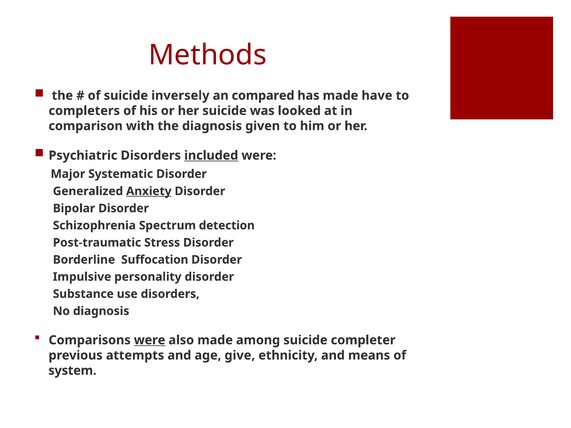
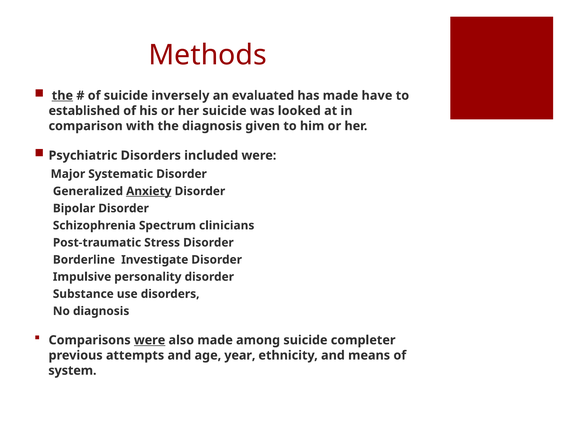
the underline: none -> present (62, 96)
compared: compared -> evaluated (263, 96)
completers: completers -> established (84, 111)
included underline: present -> none (211, 156)
detection: detection -> clinicians (227, 226)
Suffocation: Suffocation -> Investigate (155, 260)
give: give -> year (240, 356)
